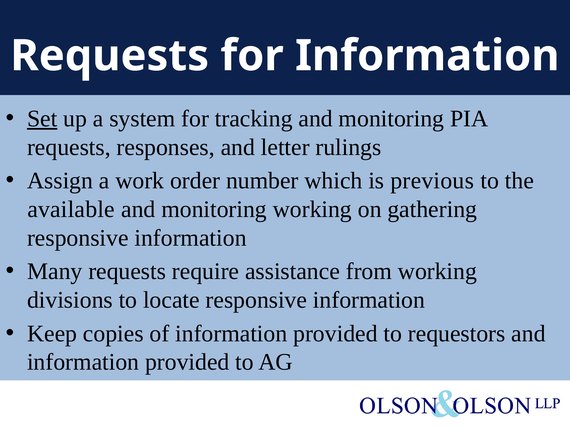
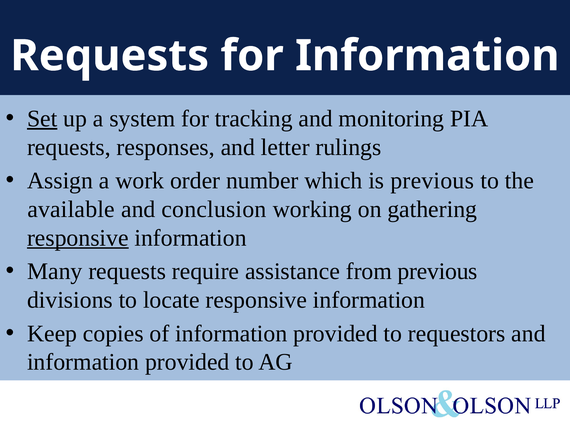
monitoring: monitoring -> conclusion (214, 209)
responsive underline: none -> present (78, 238)
from working: working -> previous (438, 271)
